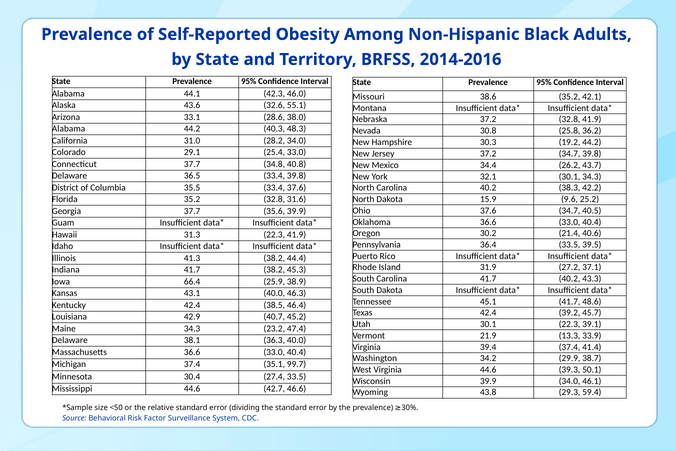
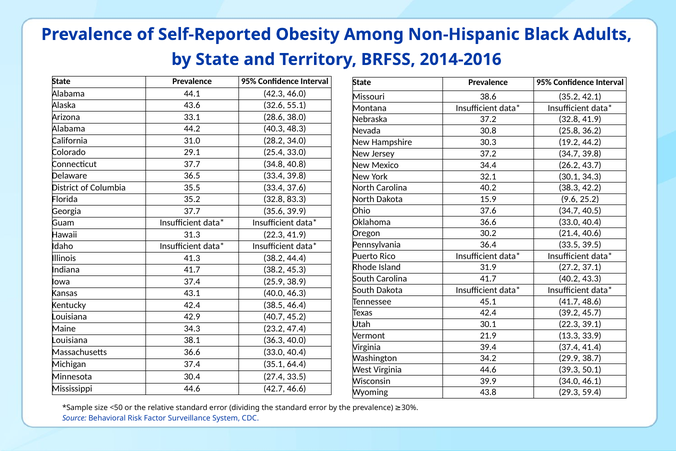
31.6: 31.6 -> 83.3 (297, 199)
Iowa 66.4: 66.4 -> 37.4 (192, 281)
Delaware: Delaware -> Louisiana (70, 340)
99.7: 99.7 -> 64.4 (297, 364)
